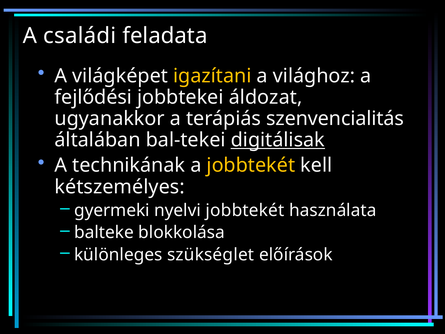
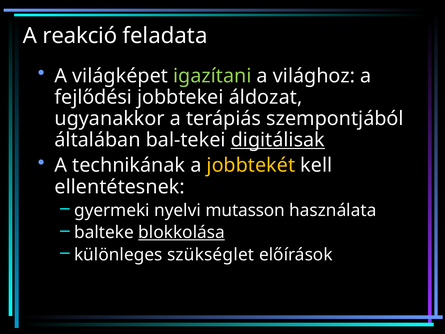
családi: családi -> reakció (80, 36)
igazítani colour: yellow -> light green (212, 76)
szenvencialitás: szenvencialitás -> szempontjából (335, 119)
kétszemélyes: kétszemélyes -> ellentétesnek (120, 187)
nyelvi jobbtekét: jobbtekét -> mutasson (245, 210)
blokkolása underline: none -> present (182, 232)
